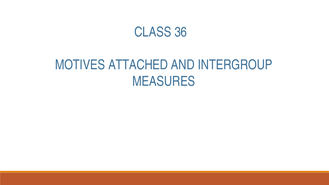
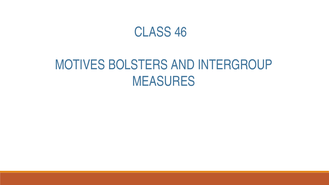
36: 36 -> 46 (181, 32)
ATTACHED: ATTACHED -> BOLSTERS (138, 65)
